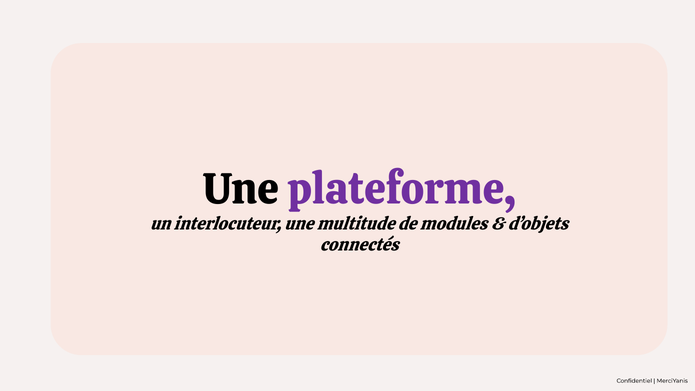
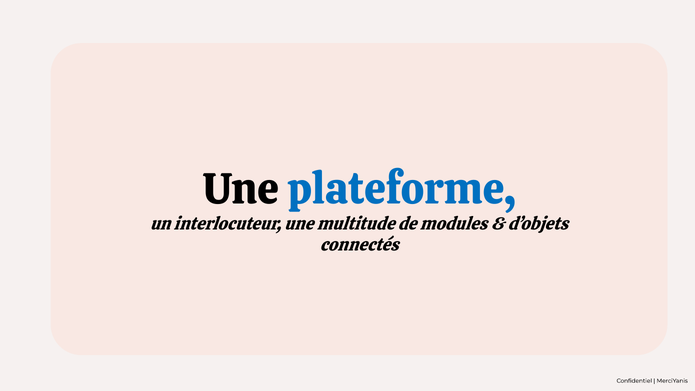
plateforme colour: purple -> blue (401, 189)
